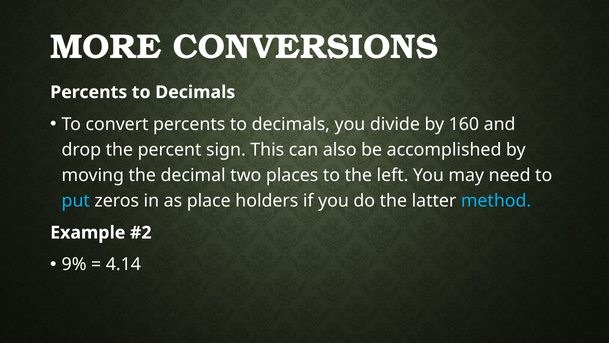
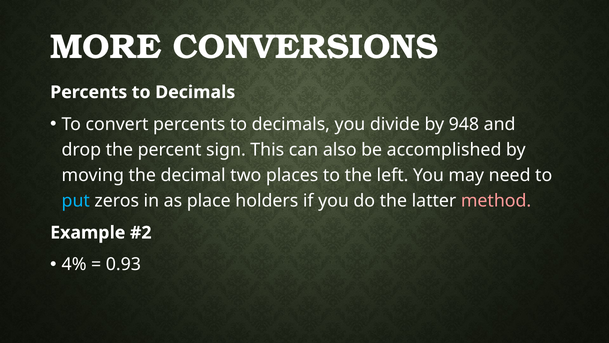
160: 160 -> 948 (464, 124)
method colour: light blue -> pink (496, 201)
9%: 9% -> 4% (74, 264)
4.14: 4.14 -> 0.93 (123, 264)
